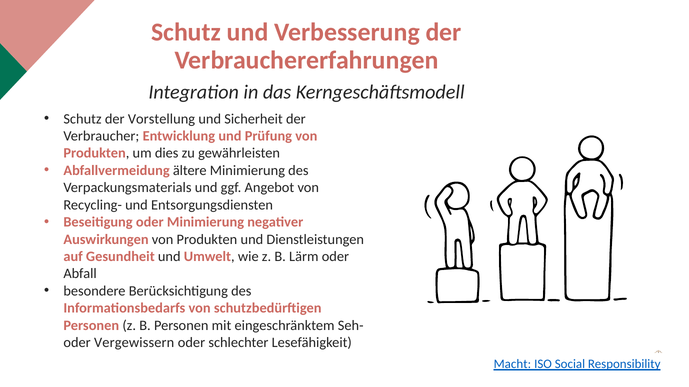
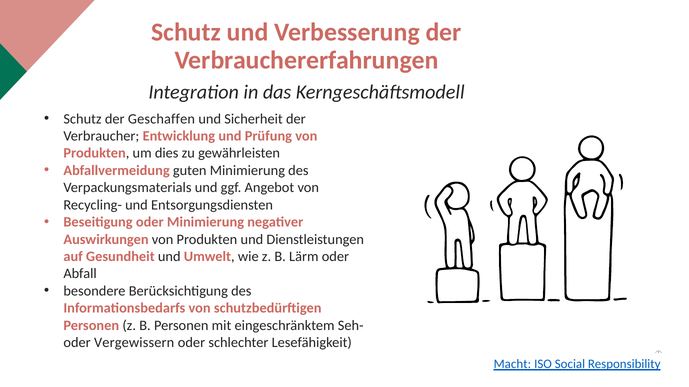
Vorstellung: Vorstellung -> Geschaffen (161, 119)
ältere: ältere -> guten (190, 171)
